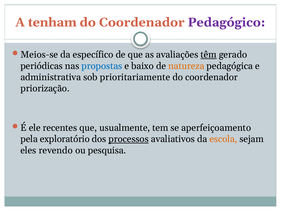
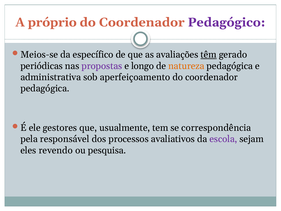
tenham: tenham -> próprio (52, 22)
propostas colour: blue -> purple (102, 66)
baixo: baixo -> longo (143, 66)
prioritariamente: prioritariamente -> aperfeiçoamento (135, 77)
priorização: priorização -> pedagógica (45, 88)
recentes: recentes -> gestores (60, 128)
aperfeiçoamento: aperfeiçoamento -> correspondência (216, 128)
exploratório: exploratório -> responsável (65, 139)
processos underline: present -> none (129, 139)
escola colour: orange -> purple (223, 139)
